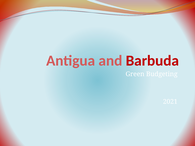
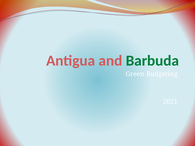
Barbuda colour: red -> green (152, 61)
